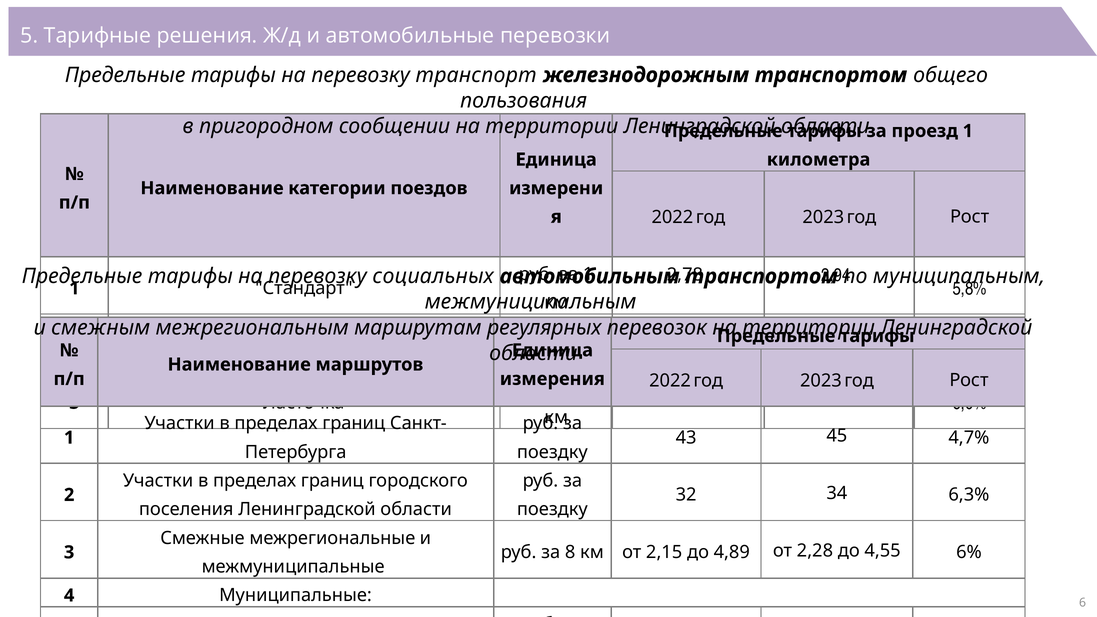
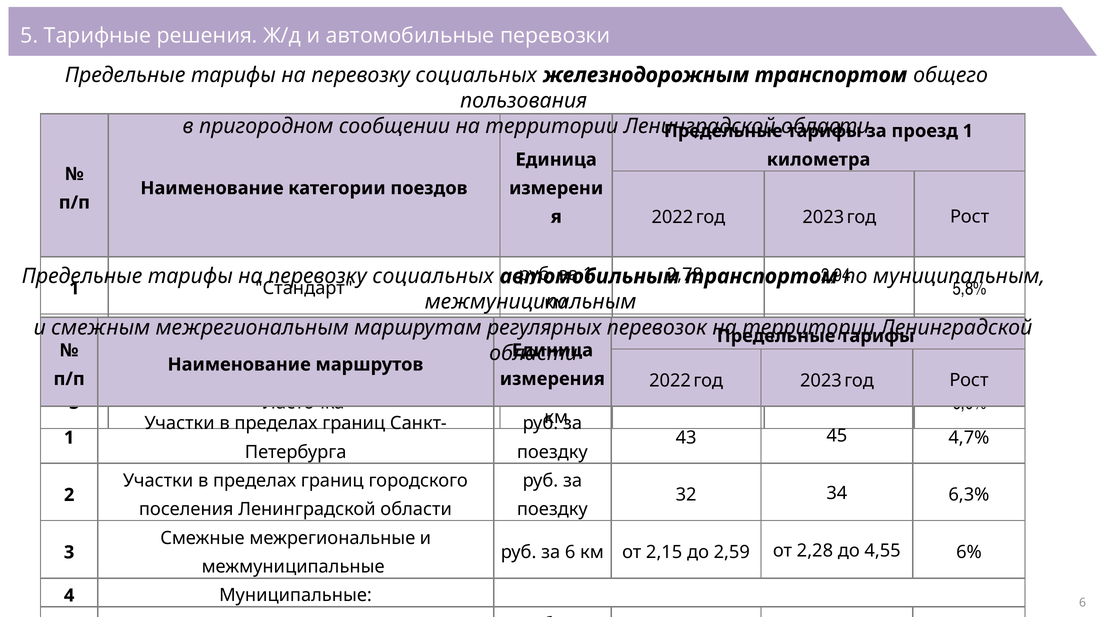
транспорт: транспорт -> социальных (476, 75)
за 8: 8 -> 6 (570, 552)
4,89: 4,89 -> 2,59 (732, 552)
